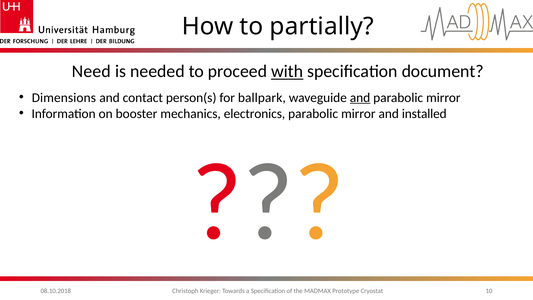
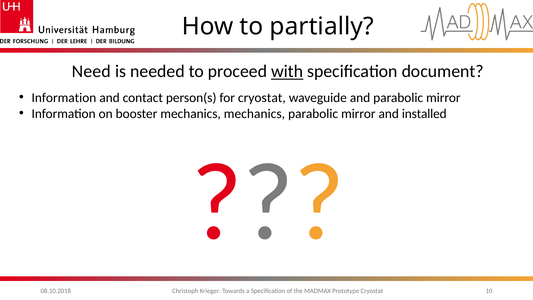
Dimensions: Dimensions -> Information (64, 98)
for ballpark: ballpark -> cryostat (262, 98)
and underline: present -> none (360, 98)
mechanics electronics: electronics -> mechanics (254, 114)
